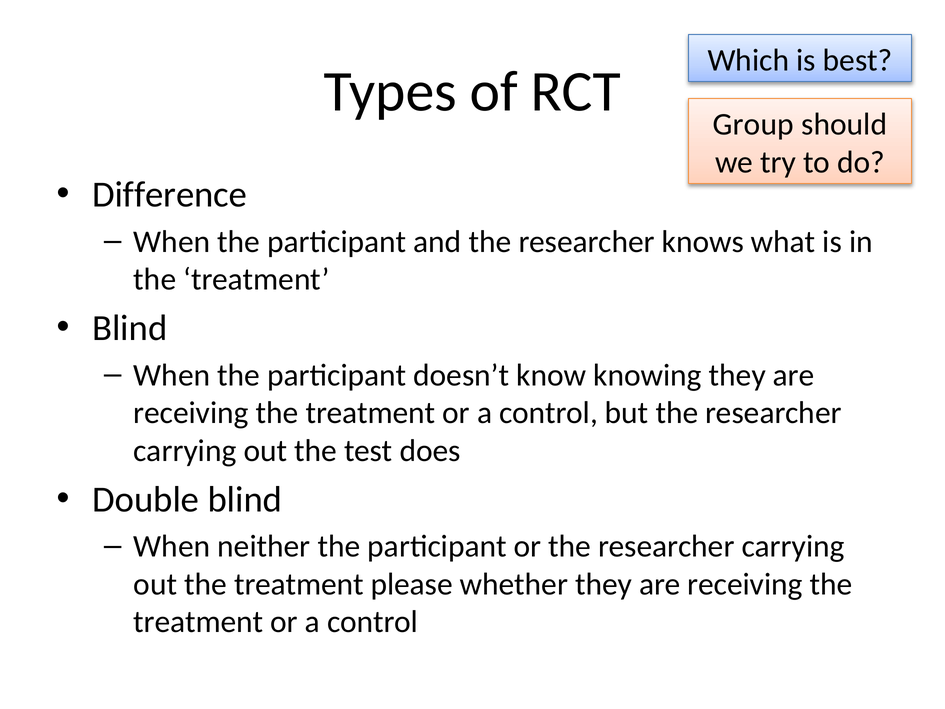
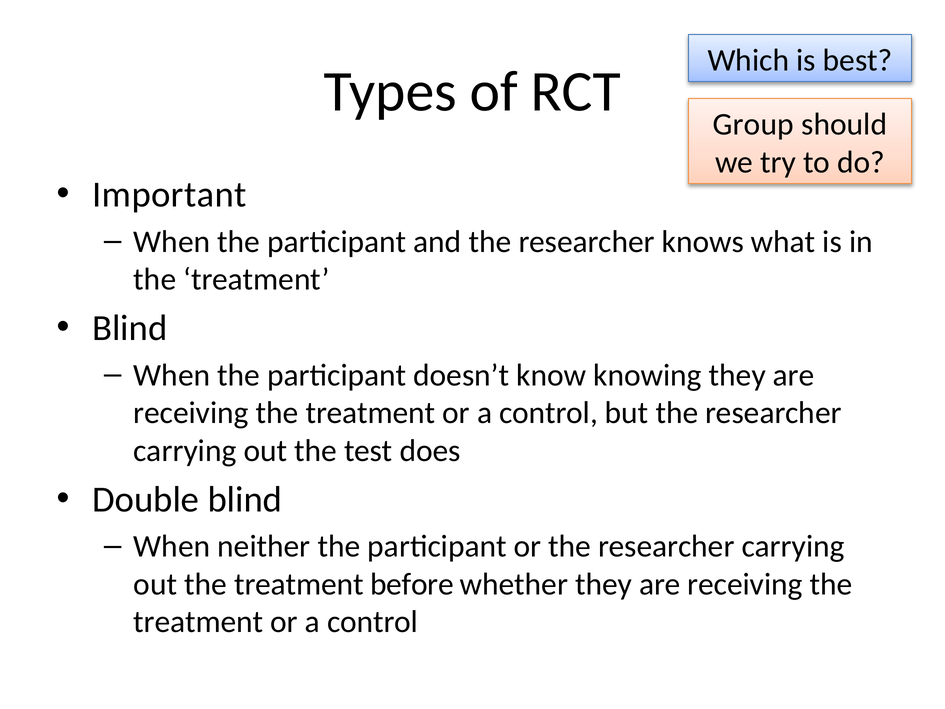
Difference: Difference -> Important (169, 195)
please: please -> before (412, 584)
